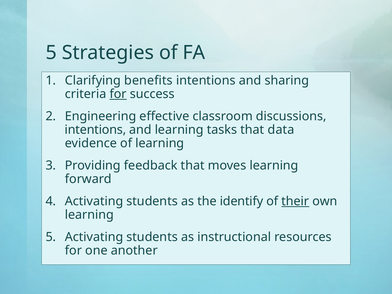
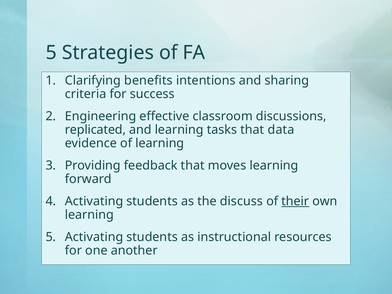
for underline: present -> none (118, 94)
intentions: intentions -> replicated (95, 130)
identify: identify -> discuss (241, 201)
